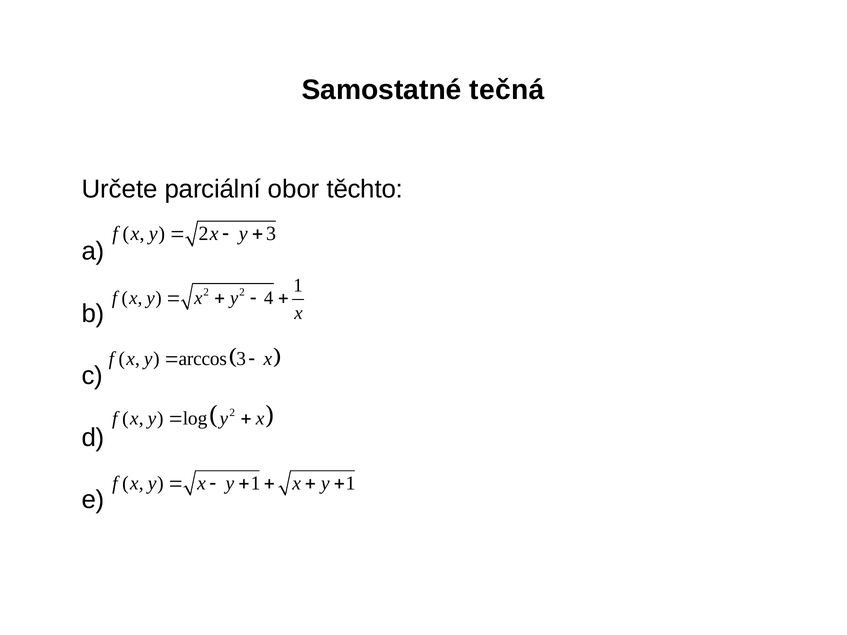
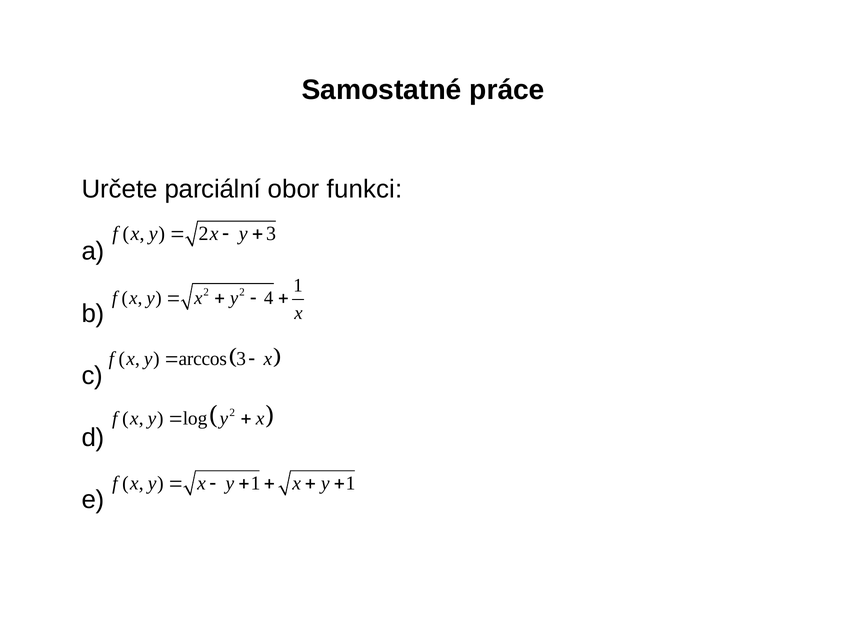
tečná: tečná -> práce (507, 90)
těchto: těchto -> funkci (365, 189)
